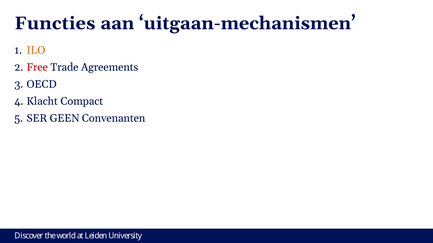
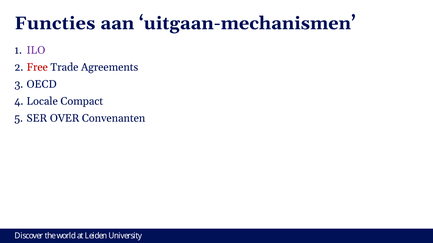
ILO colour: orange -> purple (36, 50)
Klacht: Klacht -> Locale (42, 102)
GEEN: GEEN -> OVER (65, 119)
